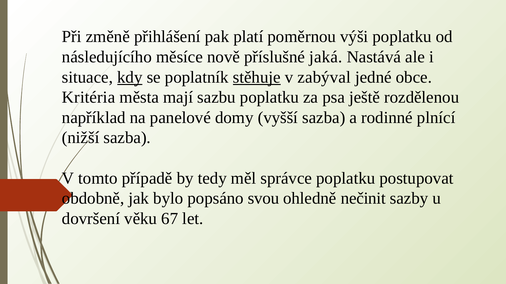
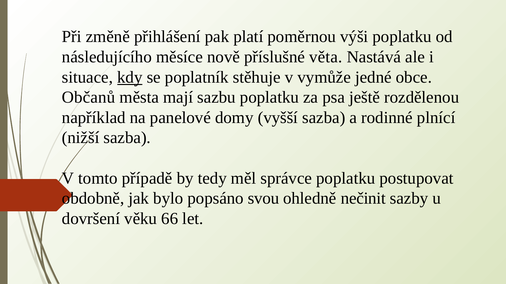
jaká: jaká -> věta (326, 57)
stěhuje underline: present -> none (257, 77)
zabýval: zabýval -> vymůže (324, 77)
Kritéria: Kritéria -> Občanů (89, 98)
67: 67 -> 66 (170, 219)
